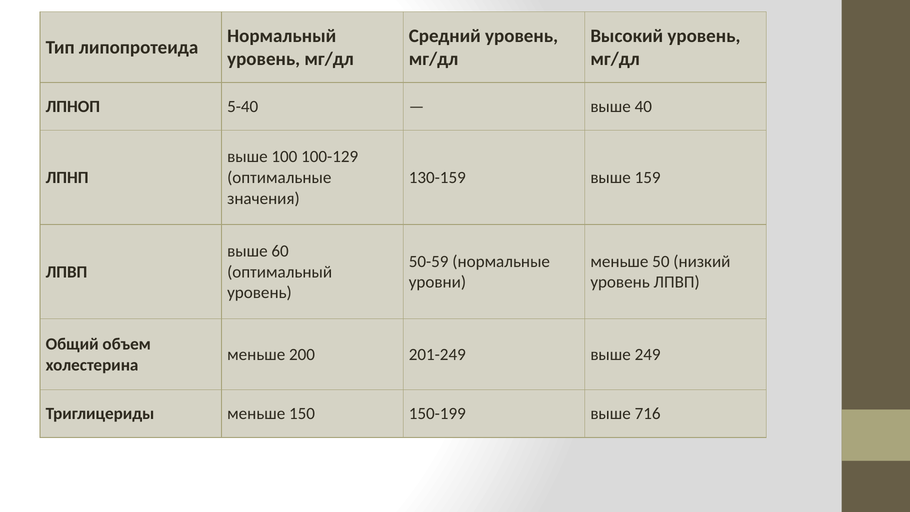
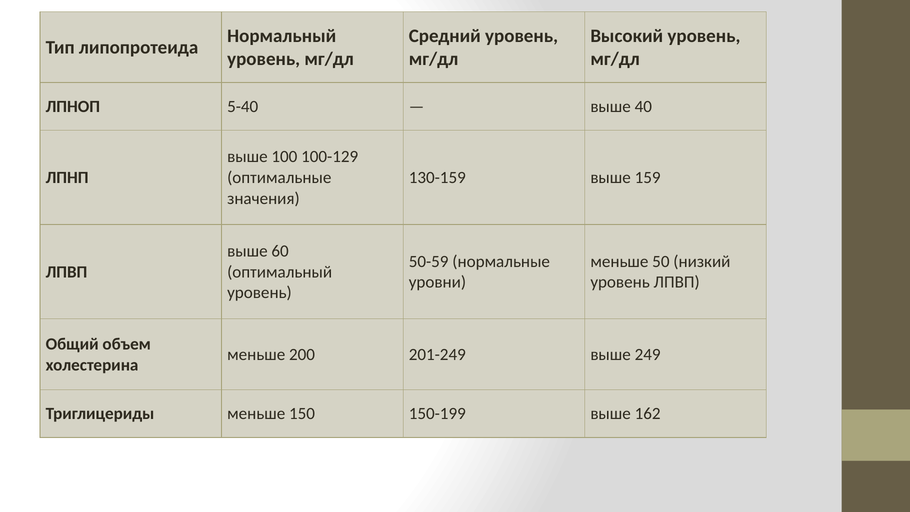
716: 716 -> 162 (648, 414)
